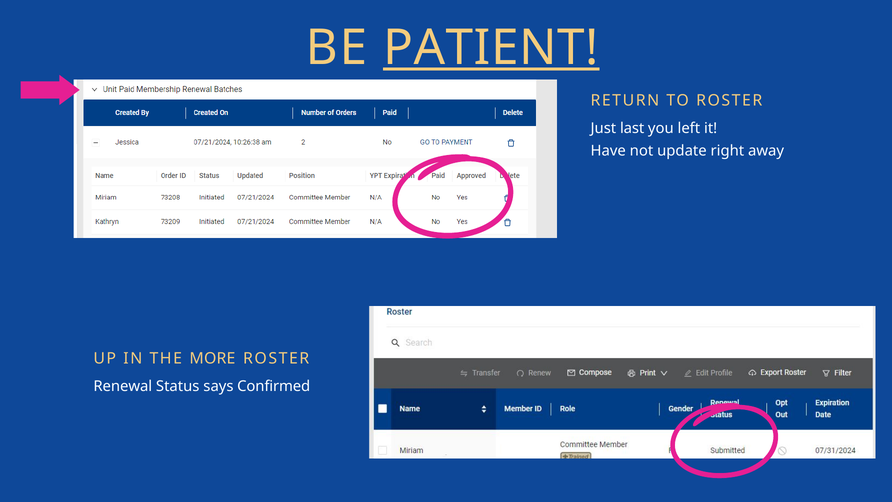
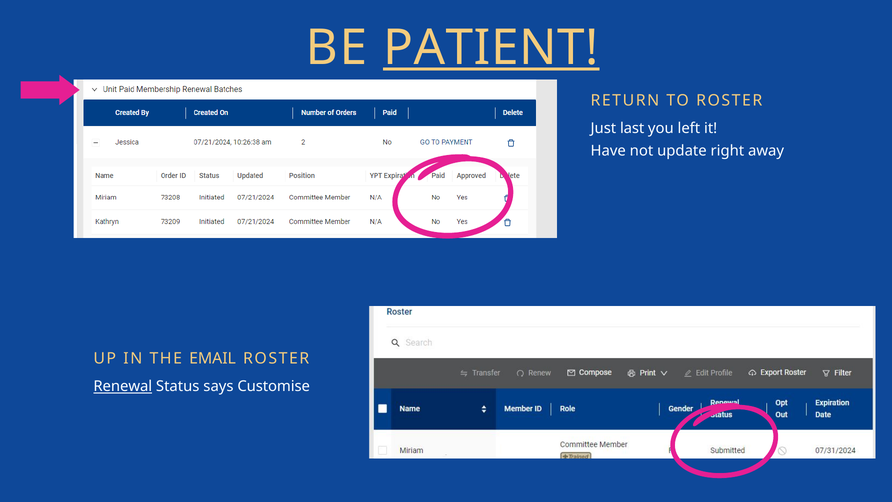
MORE: MORE -> EMAIL (213, 359)
Renewal underline: none -> present (123, 386)
Confirmed: Confirmed -> Customise (274, 386)
